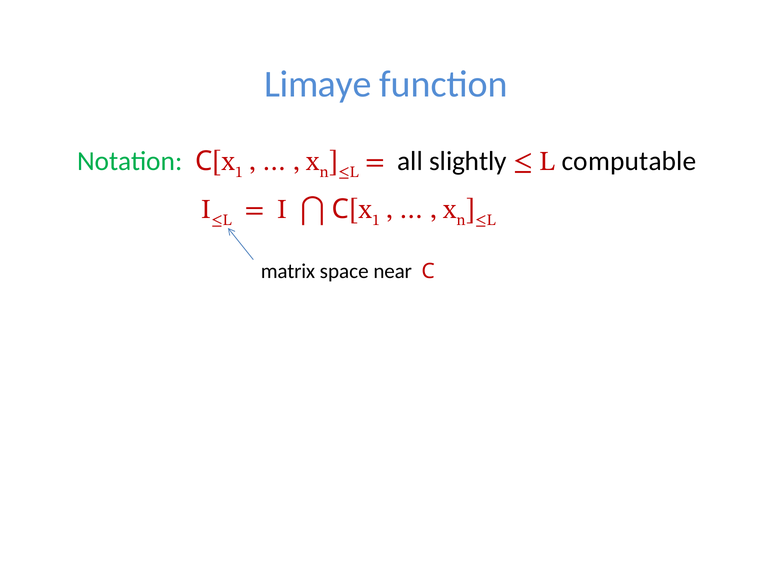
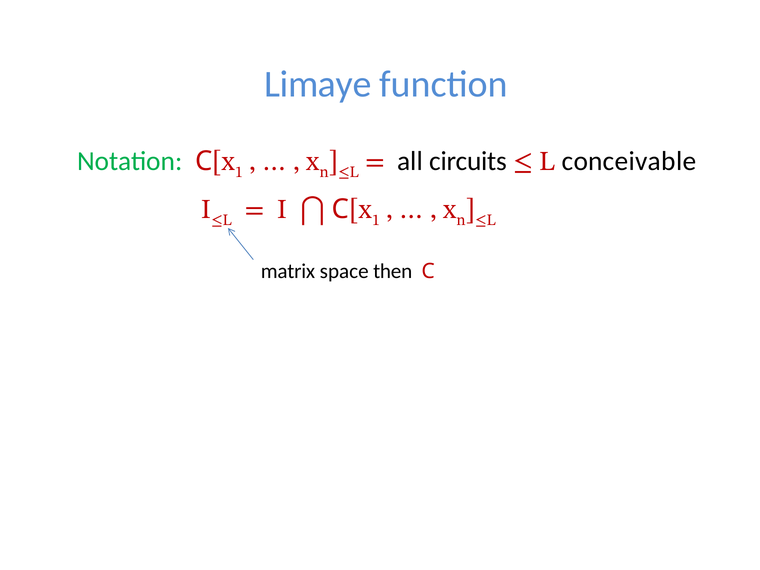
slightly: slightly -> circuits (468, 161)
computable: computable -> conceivable (629, 161)
near: near -> then (393, 271)
